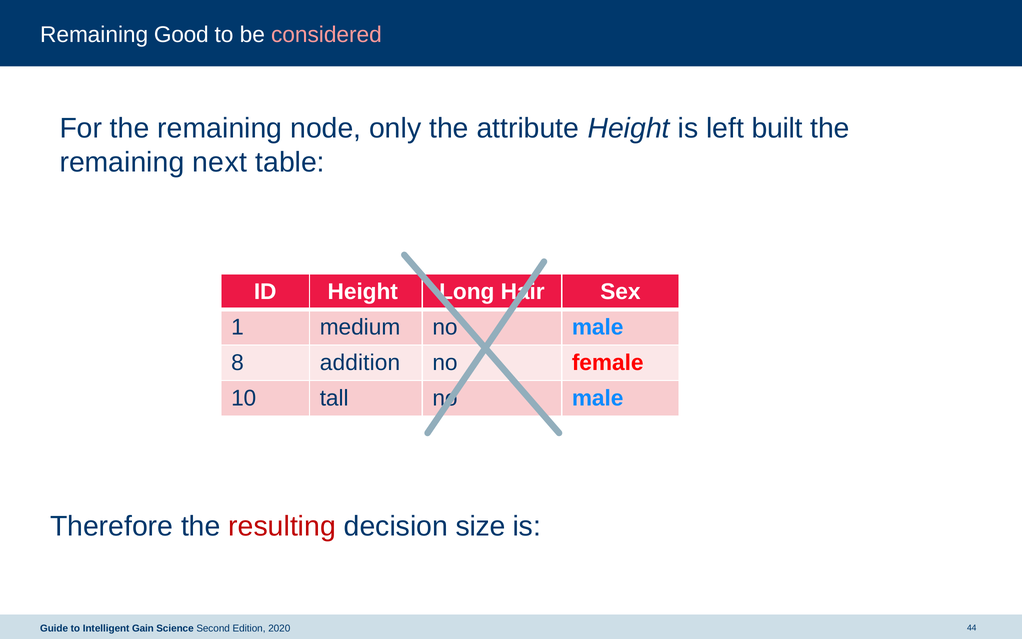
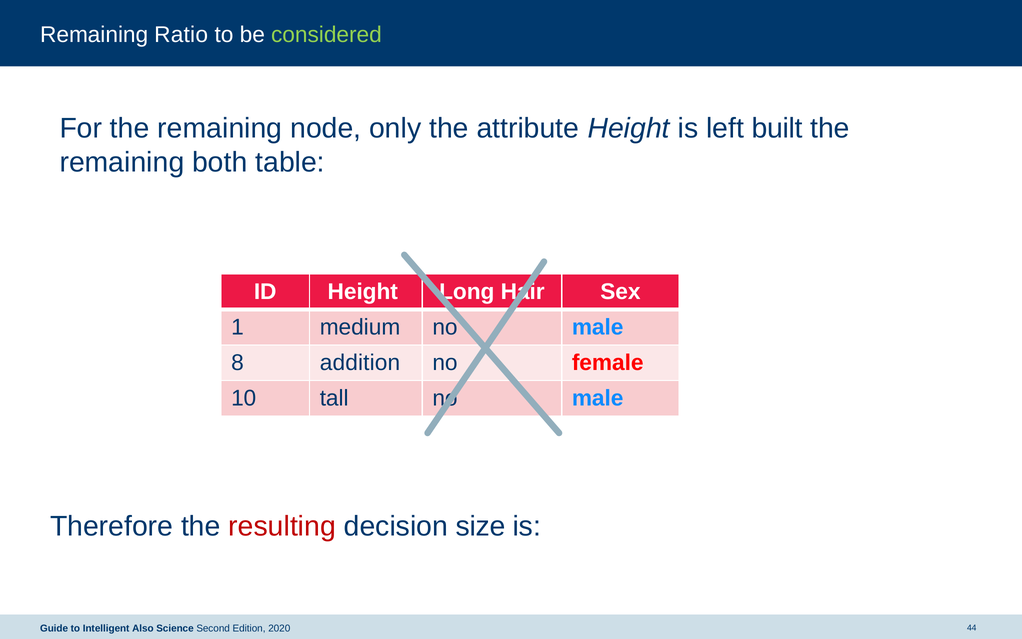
Good: Good -> Ratio (181, 35)
considered colour: pink -> light green (326, 35)
next: next -> both (220, 162)
Gain: Gain -> Also (143, 628)
